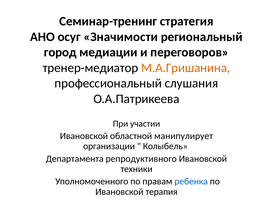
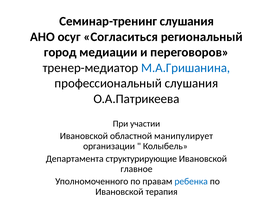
Семинар-тренинг стратегия: стратегия -> слушания (187, 21)
Значимости: Значимости -> Согласиться (121, 37)
М.А.Гришанина colour: orange -> blue (186, 68)
репродуктивного: репродуктивного -> структурирующие (141, 159)
техники: техники -> главное (136, 169)
